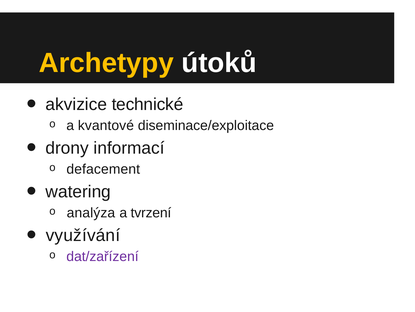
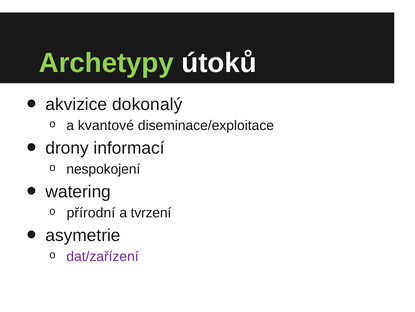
Archetypy colour: yellow -> light green (106, 63)
technické: technické -> dokonalý (147, 104)
defacement: defacement -> nespokojení (103, 169)
analýza: analýza -> přírodní (91, 212)
využívání: využívání -> asymetrie (83, 235)
